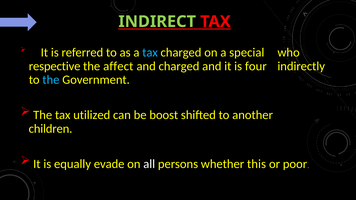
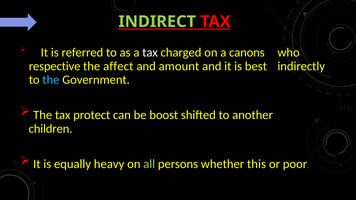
tax colour: light blue -> white (150, 53)
special: special -> canons (247, 53)
and charged: charged -> amount (179, 66)
four: four -> best (256, 66)
utilized: utilized -> protect (92, 115)
evade: evade -> heavy (109, 164)
all colour: white -> light green (149, 164)
